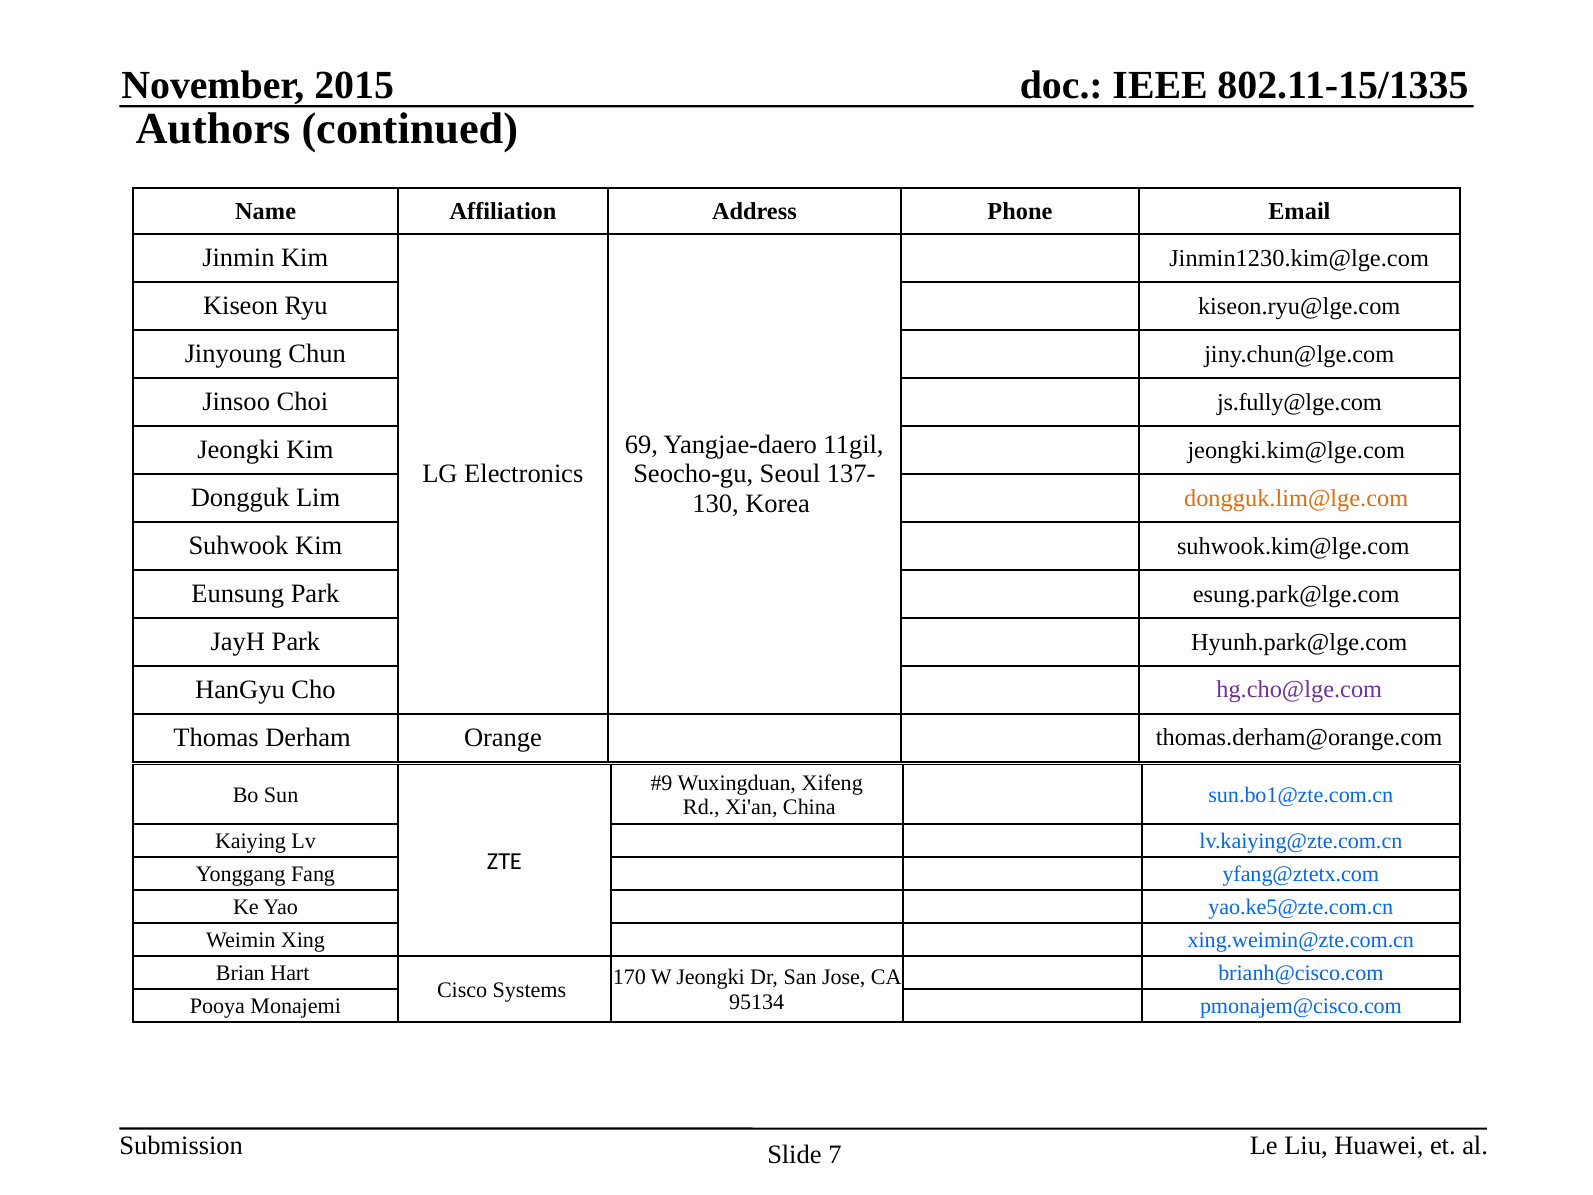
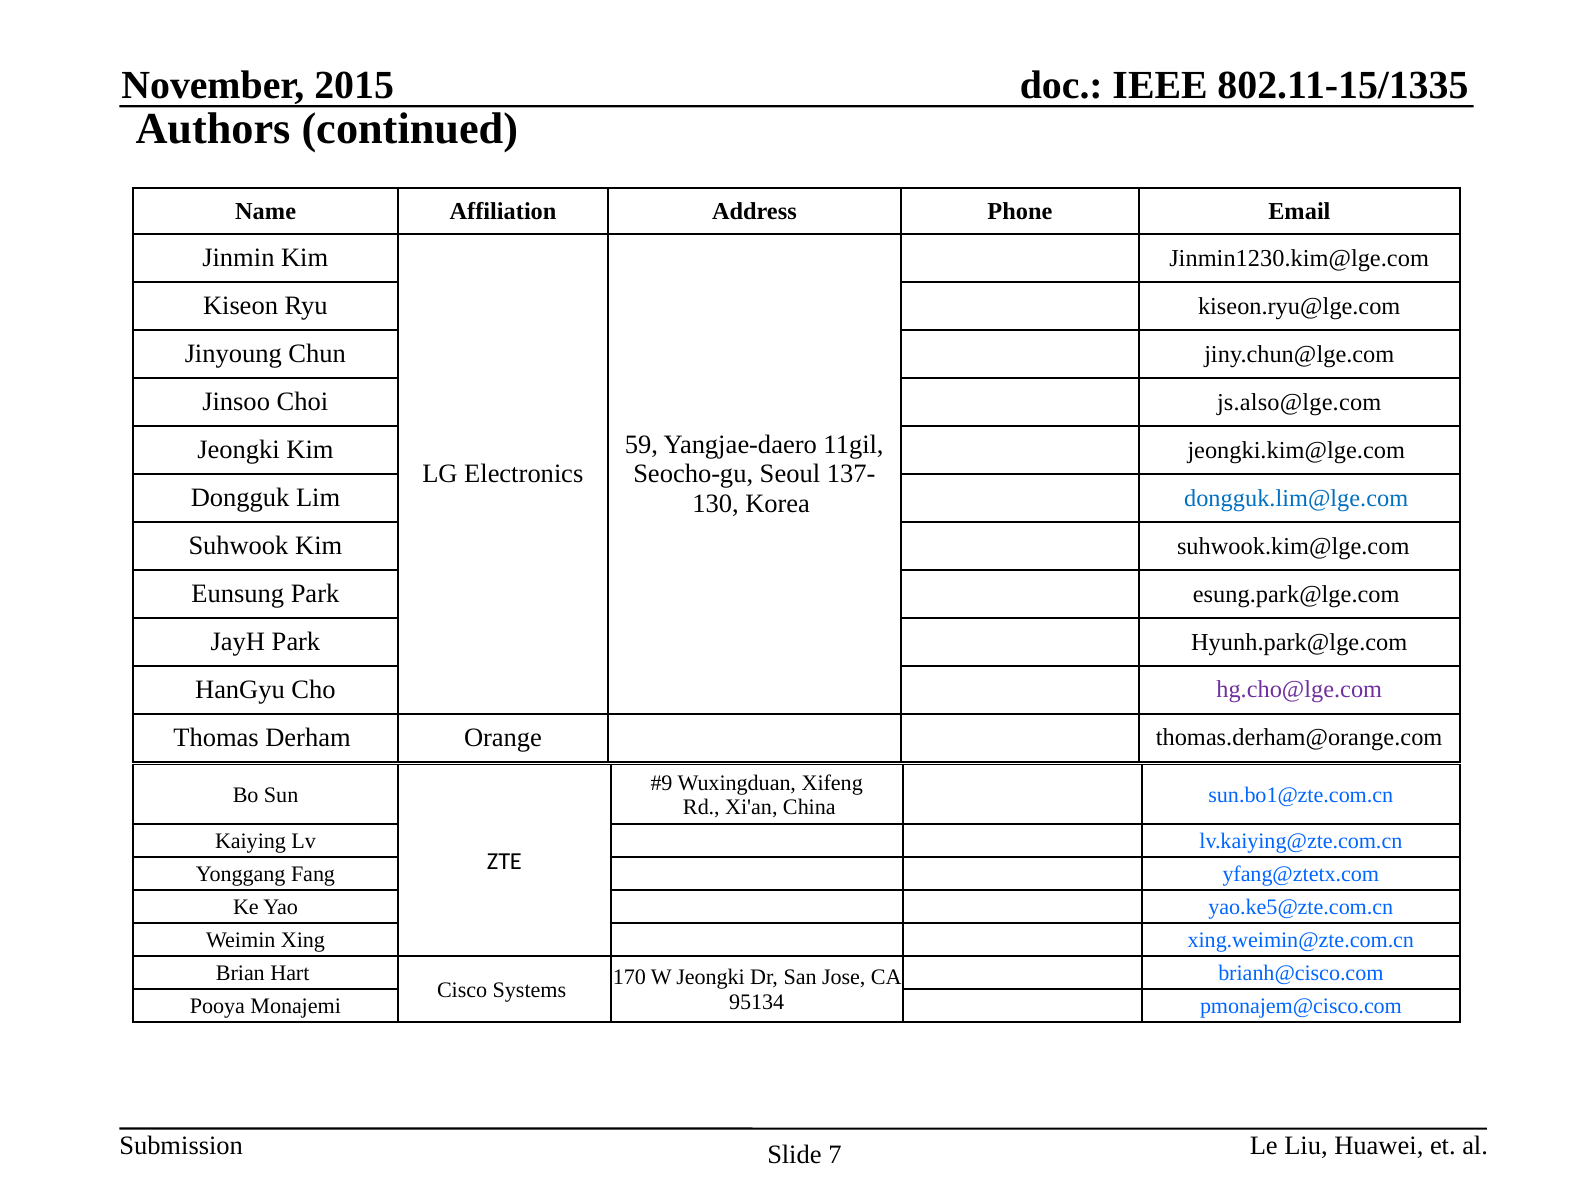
js.fully@lge.com: js.fully@lge.com -> js.also@lge.com (1299, 402)
69: 69 -> 59 (642, 444)
dongguk.lim@lge.com colour: orange -> blue (1296, 498)
